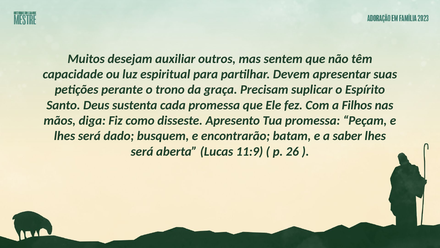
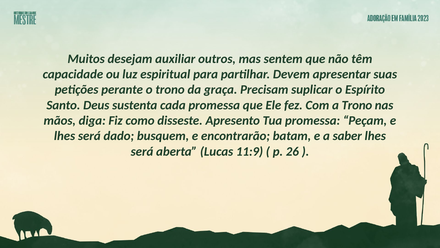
a Filhos: Filhos -> Trono (357, 105)
